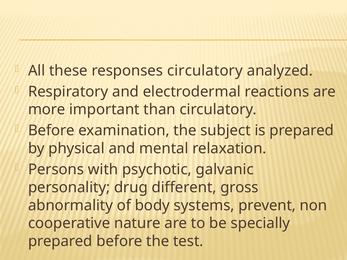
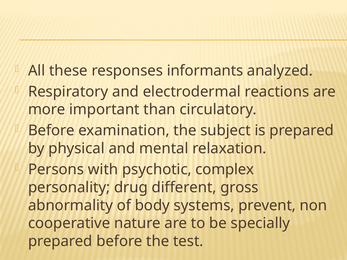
responses circulatory: circulatory -> informants (205, 71)
galvanic: galvanic -> complex (225, 170)
